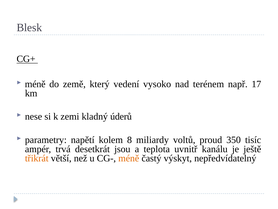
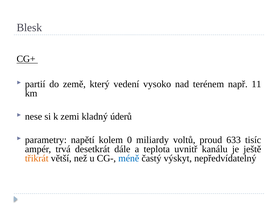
méně: méně -> partií (35, 84)
17: 17 -> 11 (256, 84)
8: 8 -> 0 (129, 139)
350: 350 -> 633 (234, 139)
jsou: jsou -> dále (122, 149)
méně colour: orange -> blue (129, 158)
